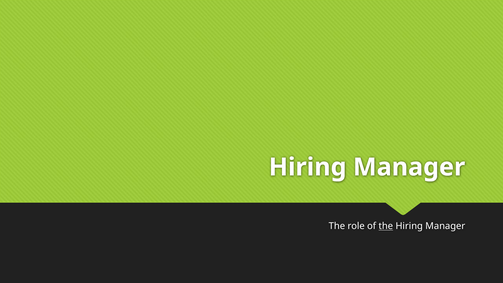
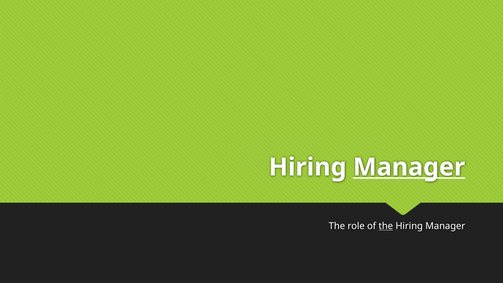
Manager underline: none -> present (409, 167)
